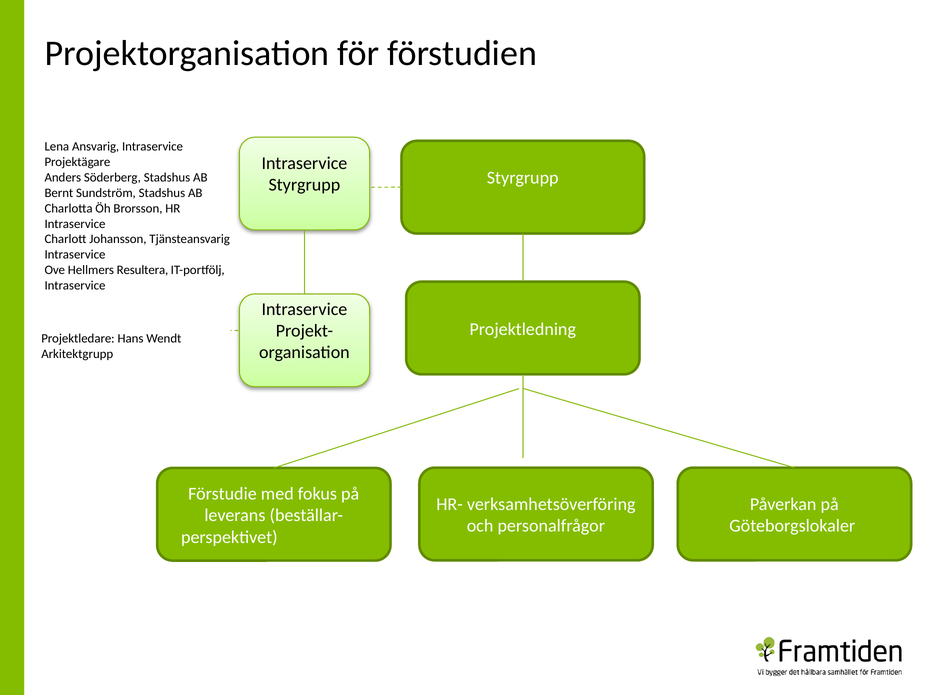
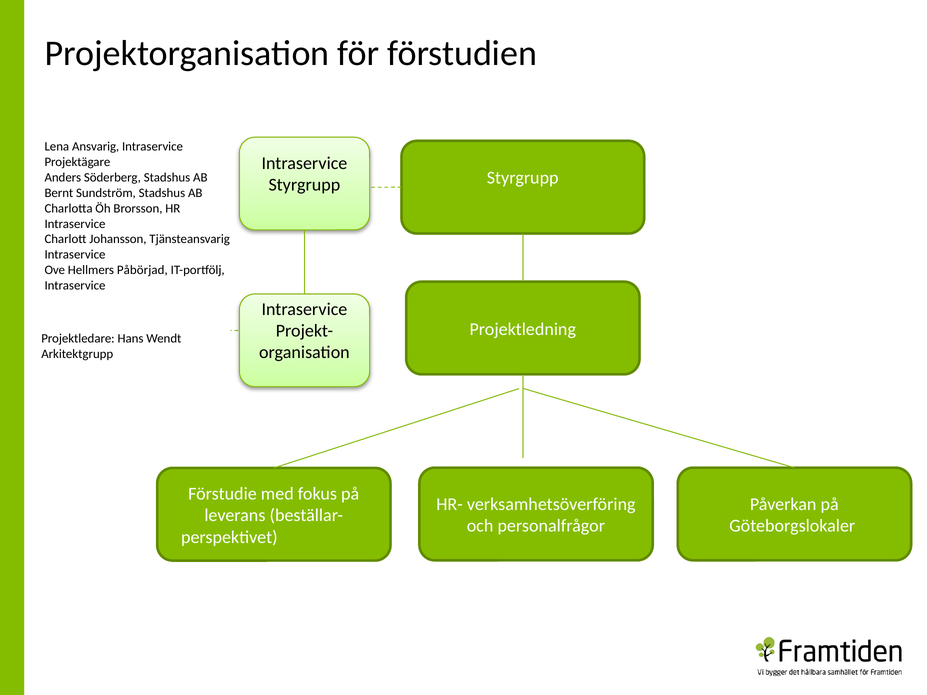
Resultera: Resultera -> Påbörjad (142, 270)
